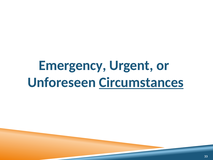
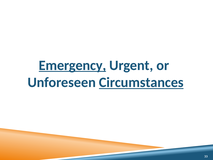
Emergency underline: none -> present (73, 65)
